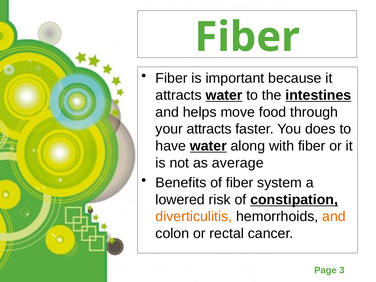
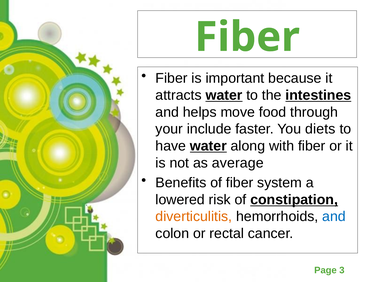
your attracts: attracts -> include (209, 129)
does: does -> diets (320, 129)
and colour: orange -> blue (334, 217)
